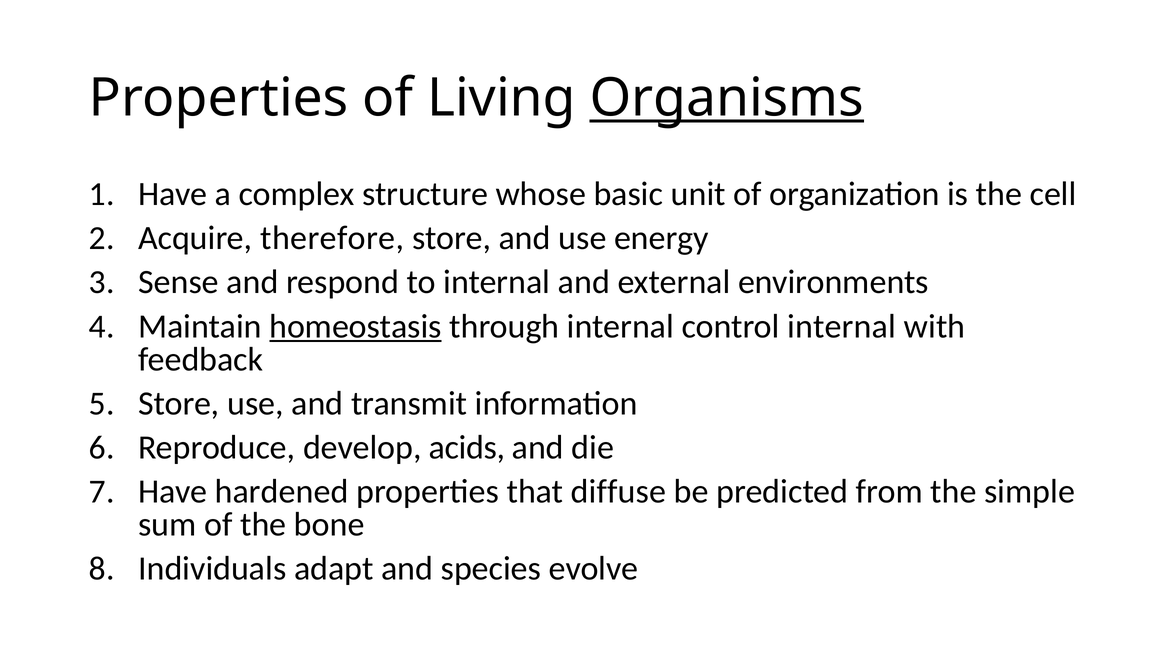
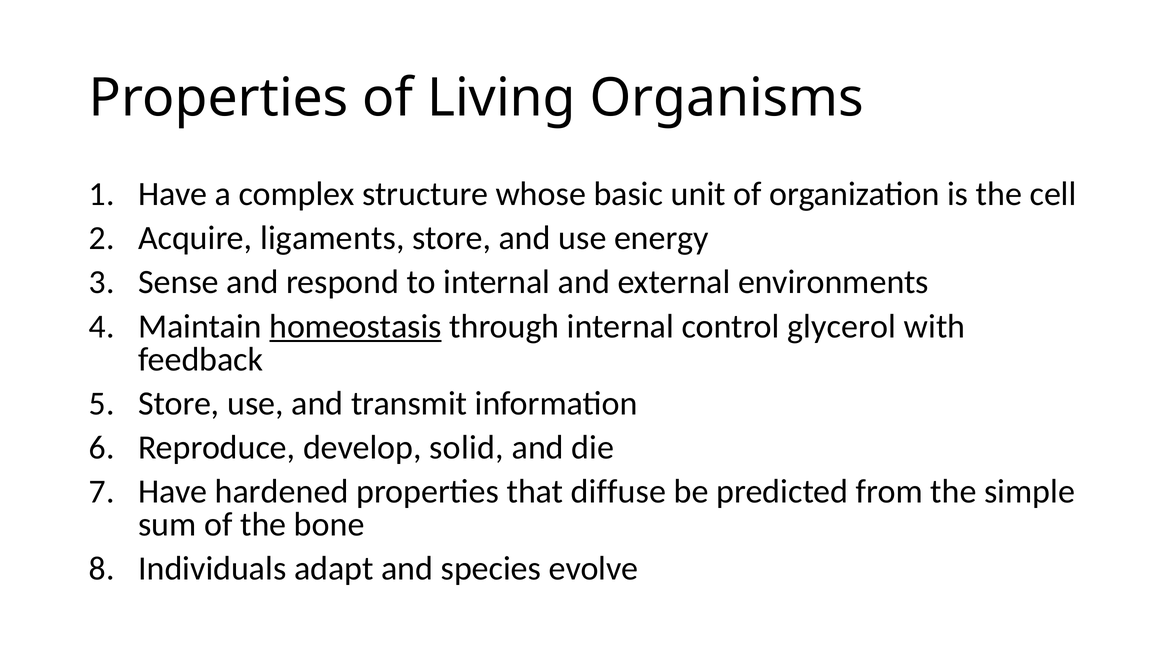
Organisms underline: present -> none (727, 98)
therefore: therefore -> ligaments (332, 238)
control internal: internal -> glycerol (842, 326)
acids: acids -> solid (467, 448)
